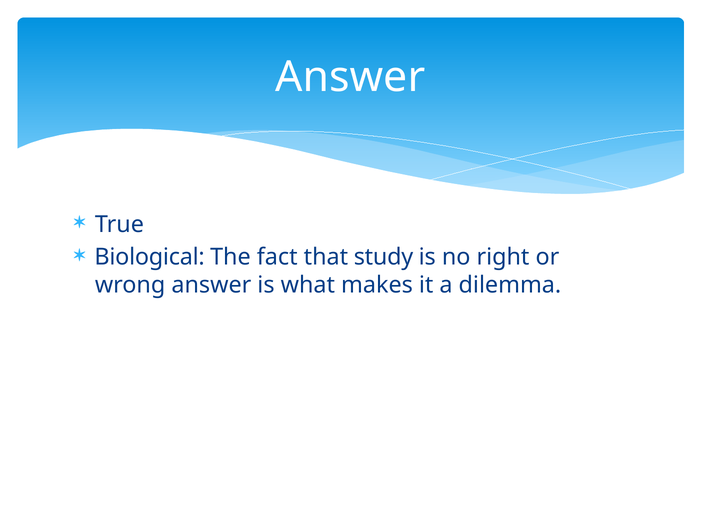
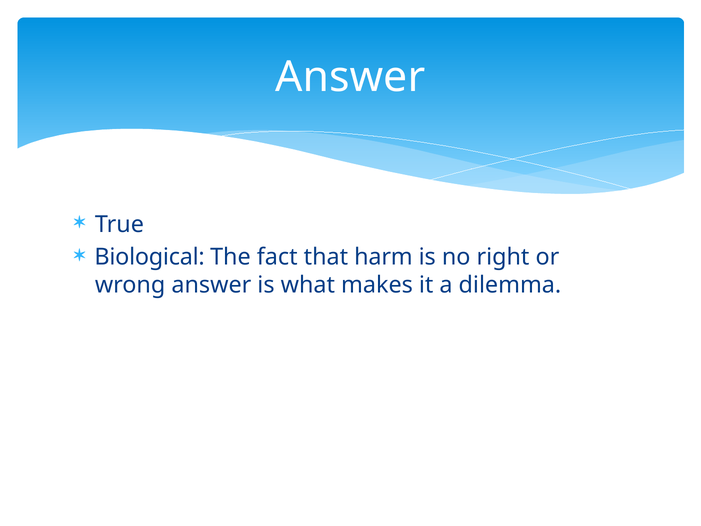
study: study -> harm (383, 257)
